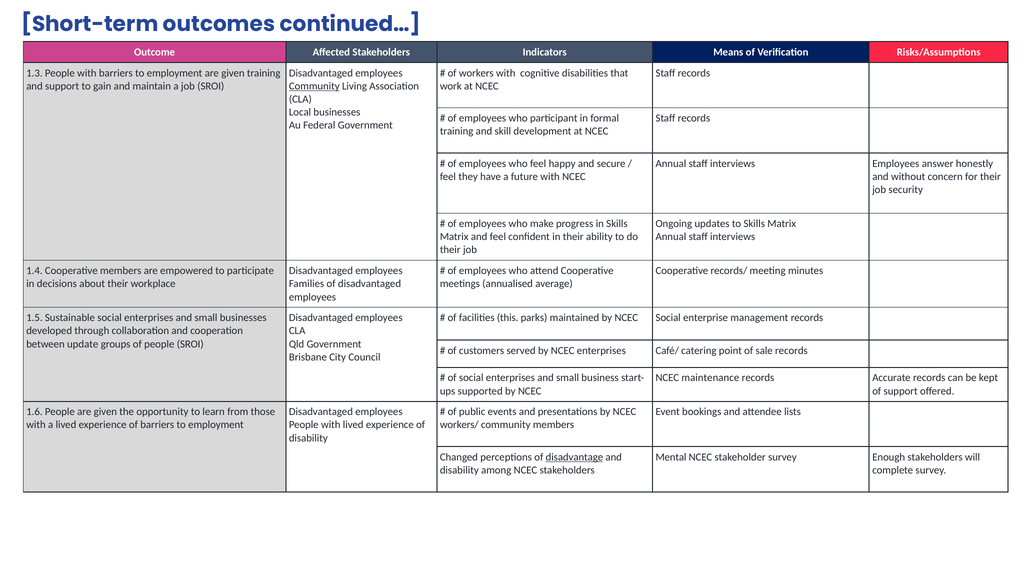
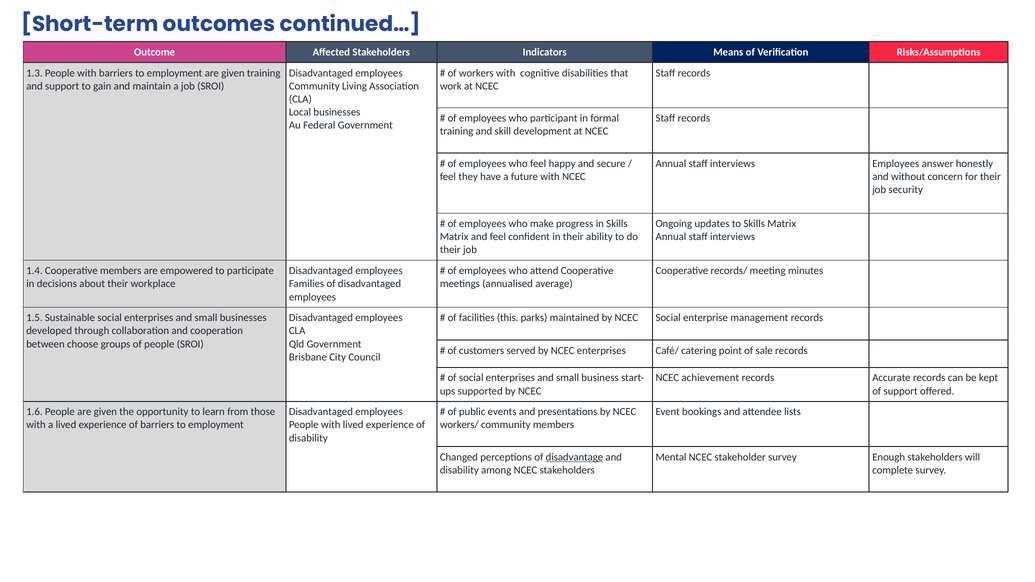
Community underline: present -> none (314, 86)
update: update -> choose (83, 344)
maintenance: maintenance -> achievement (710, 378)
